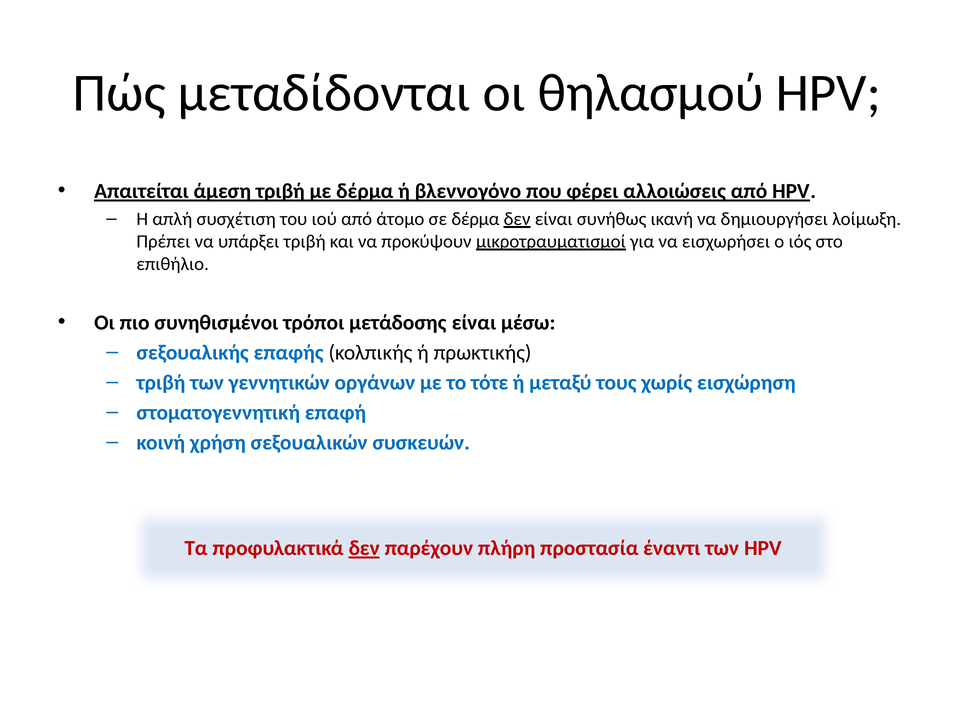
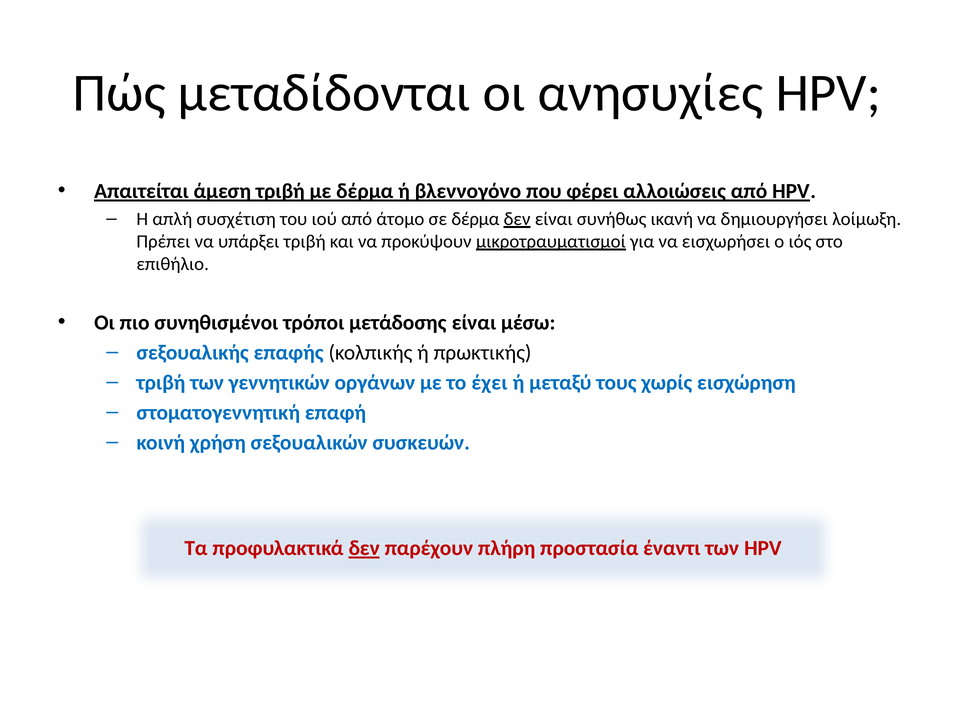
θηλασμού: θηλασμού -> ανησυχίες (651, 93)
τότε: τότε -> έχει (489, 383)
